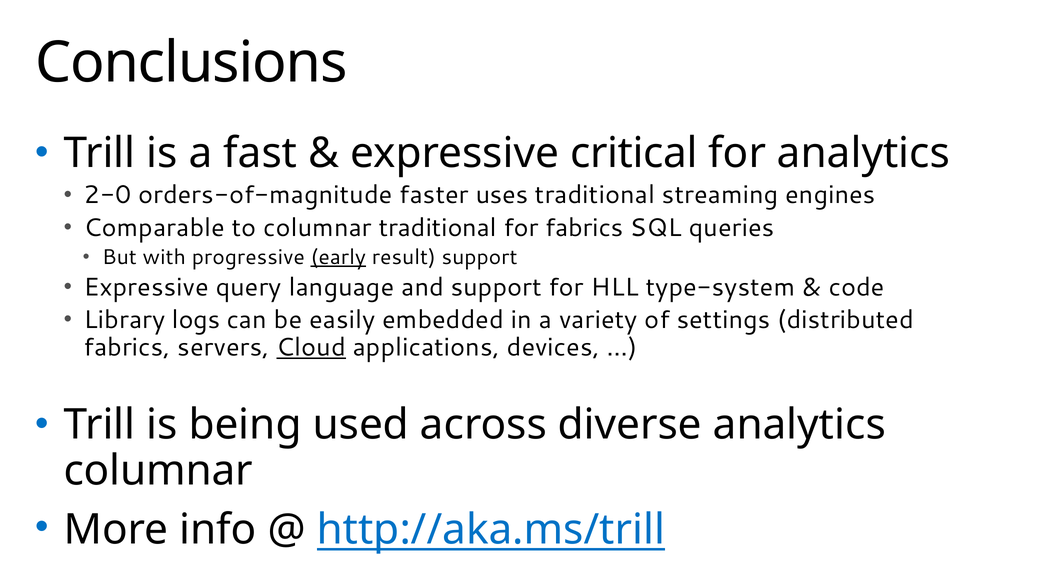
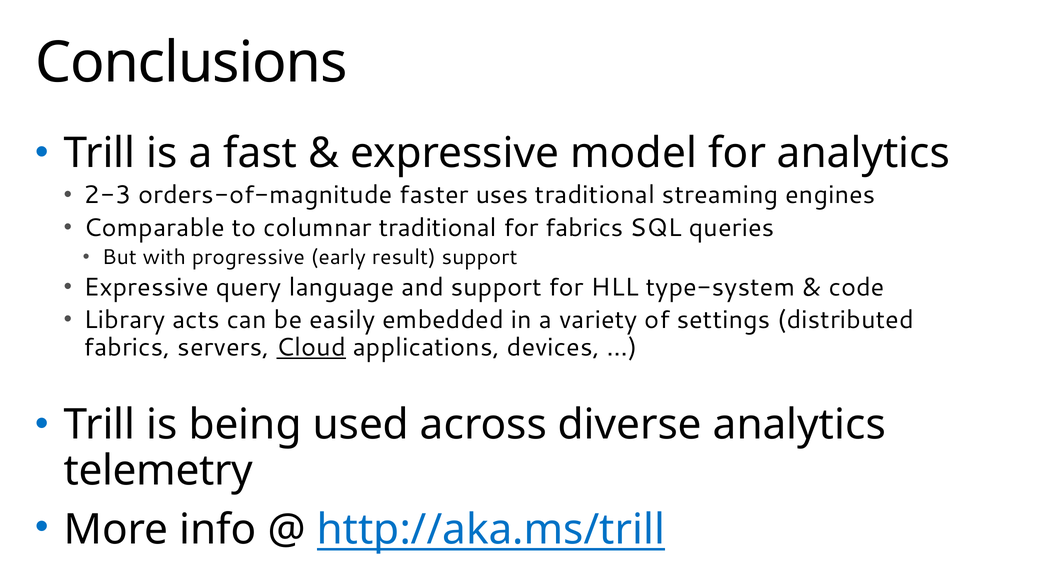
critical: critical -> model (634, 153)
2-0: 2-0 -> 2-3 (108, 195)
early underline: present -> none (338, 257)
logs: logs -> acts (196, 320)
columnar: columnar -> telemetry (158, 471)
